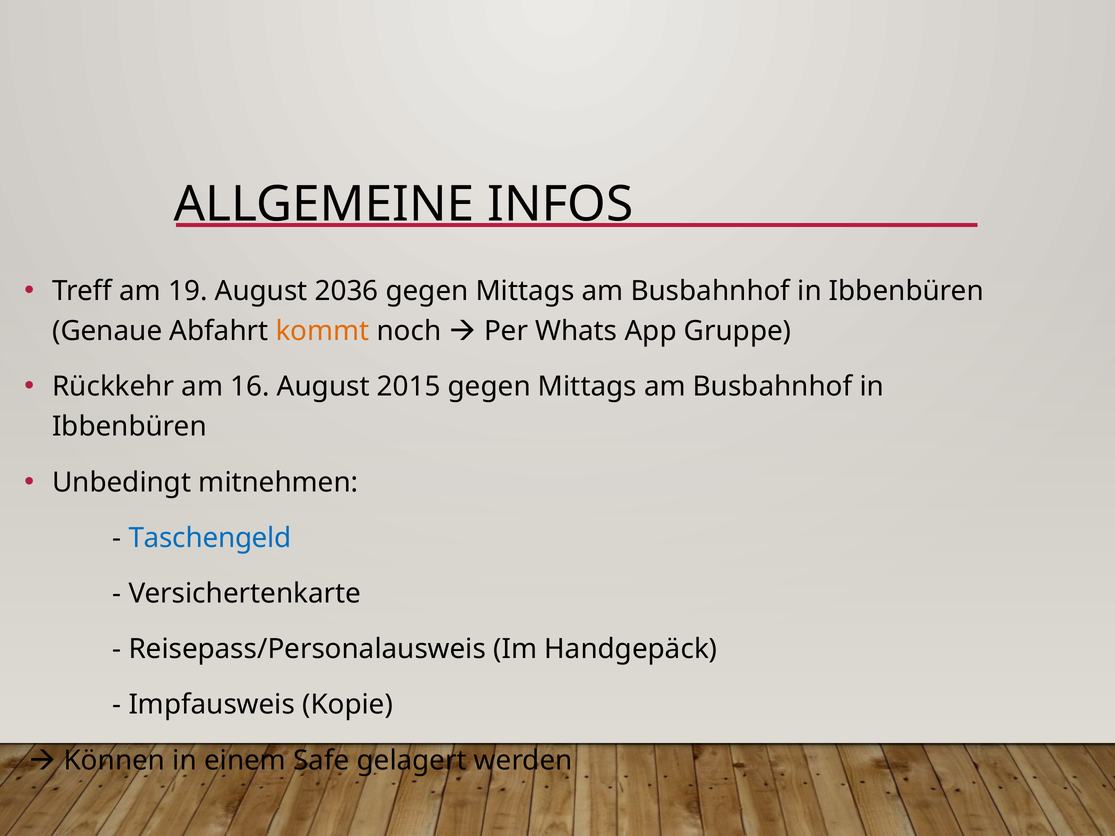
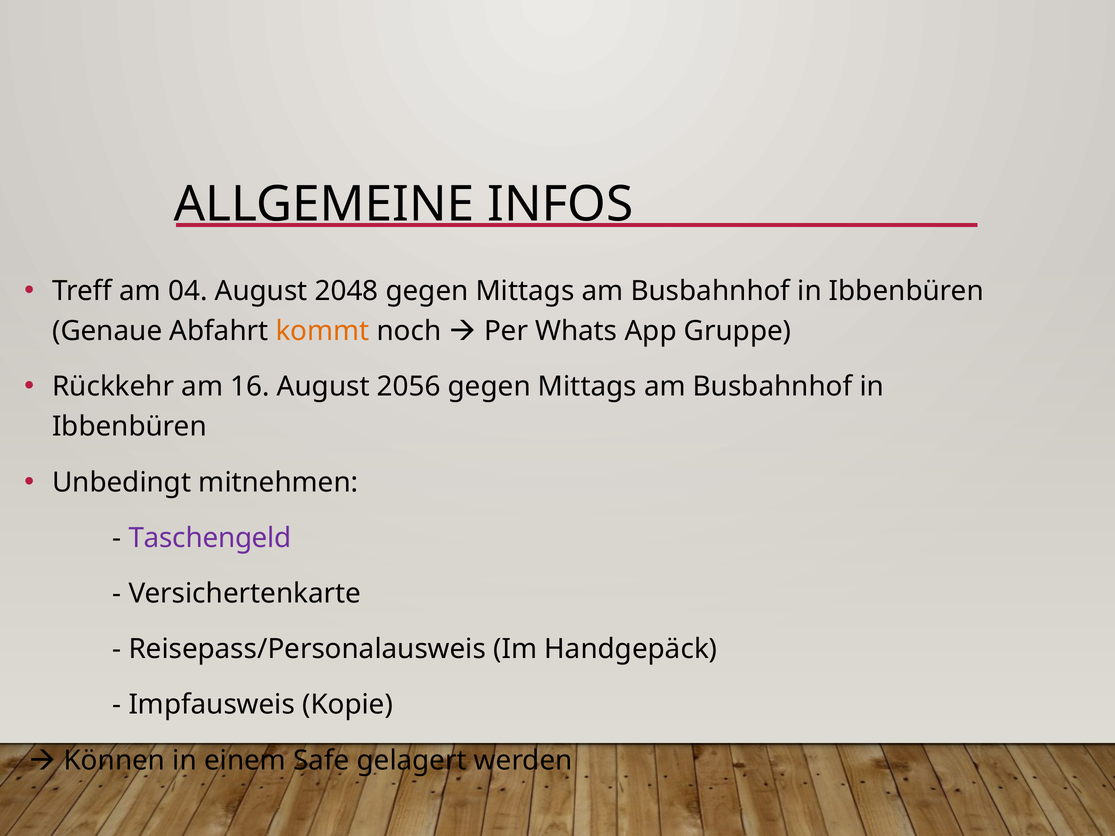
19: 19 -> 04 (188, 291)
2036: 2036 -> 2048 (347, 291)
2015: 2015 -> 2056 (409, 387)
Taschengeld colour: blue -> purple (210, 538)
